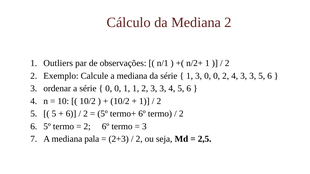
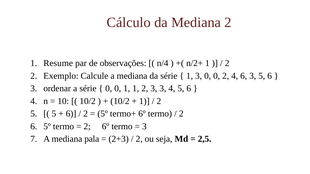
Outliers: Outliers -> Resume (58, 63)
n/1: n/1 -> n/4 (163, 63)
4 3: 3 -> 6 (244, 76)
